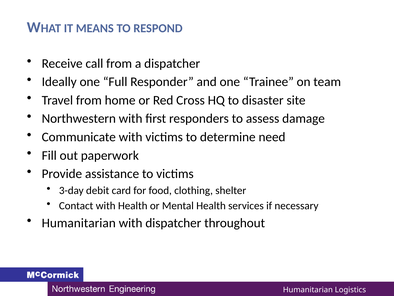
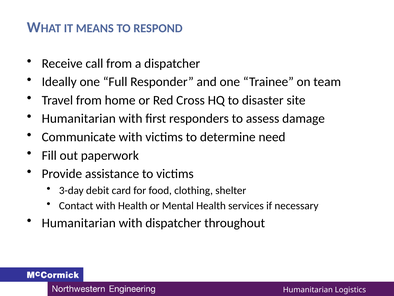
Northwestern: Northwestern -> Humanitarian (79, 118)
